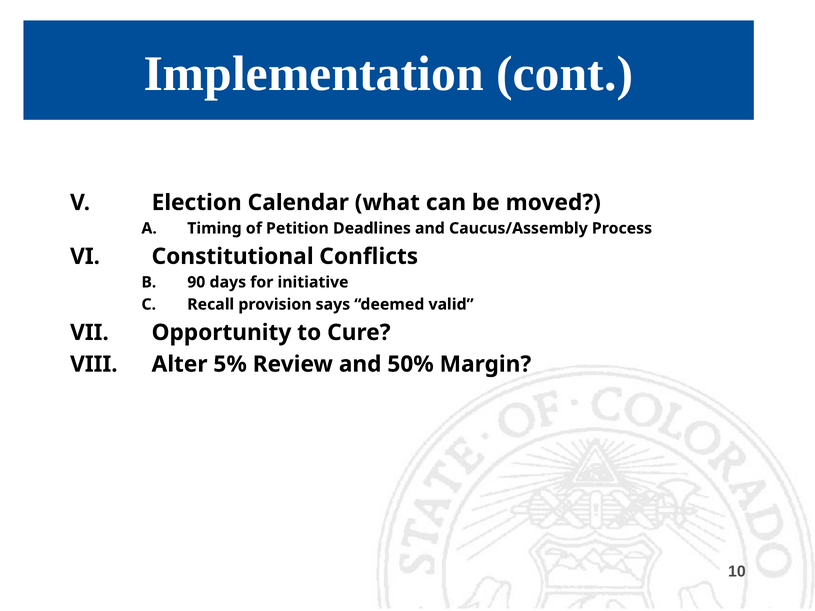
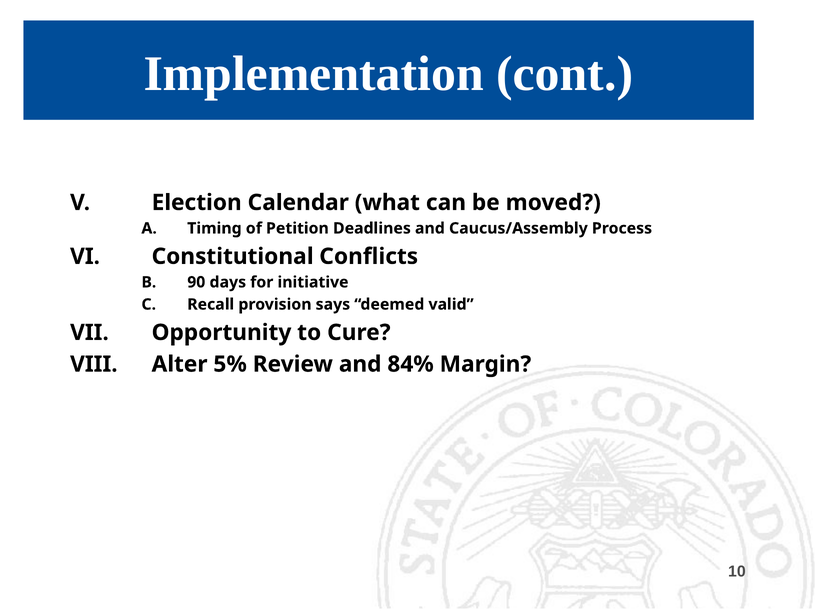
50%: 50% -> 84% (411, 364)
